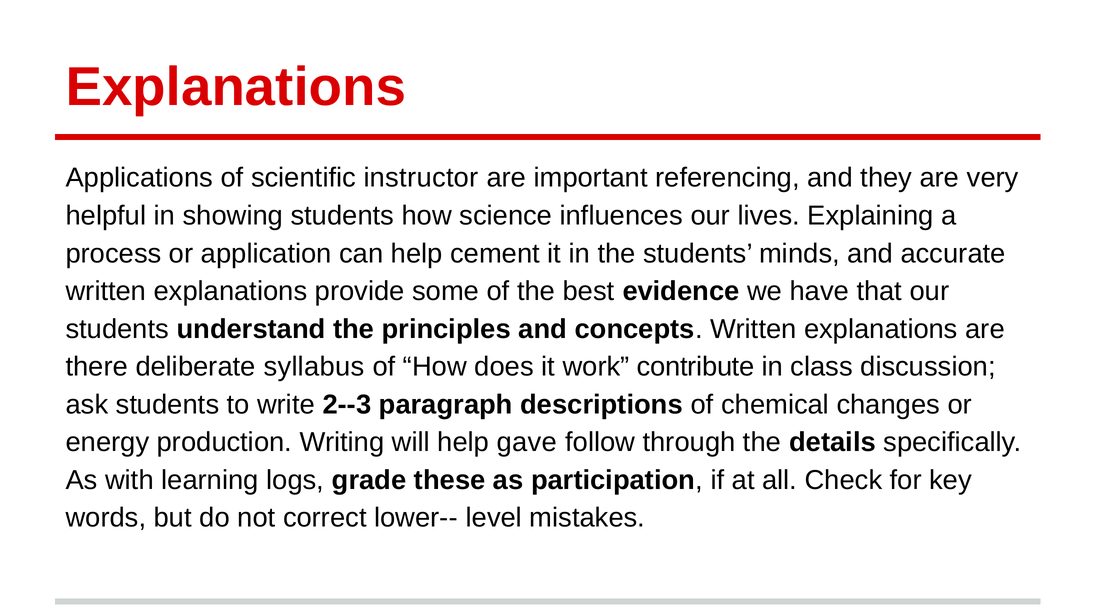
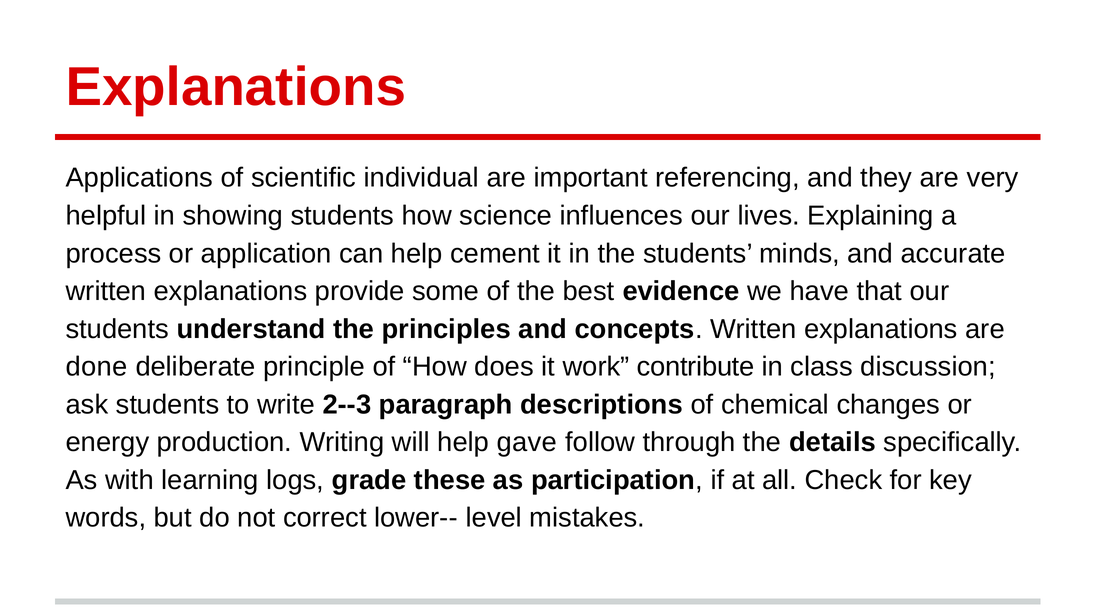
instructor: instructor -> individual (421, 178)
there: there -> done (97, 367)
syllabus: syllabus -> principle (314, 367)
